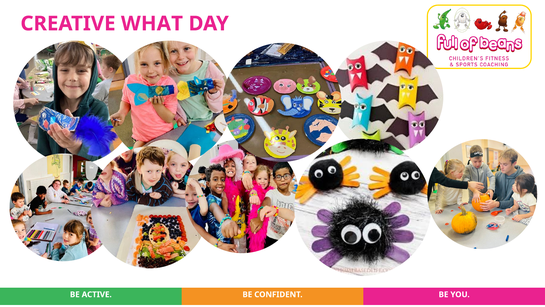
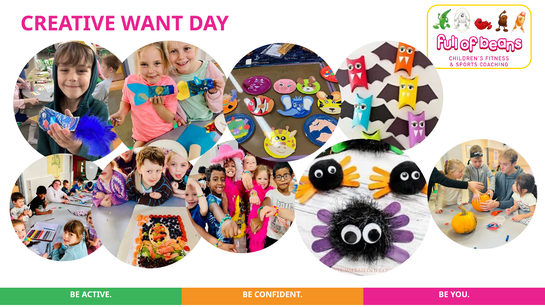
WHAT: WHAT -> WANT (152, 24)
